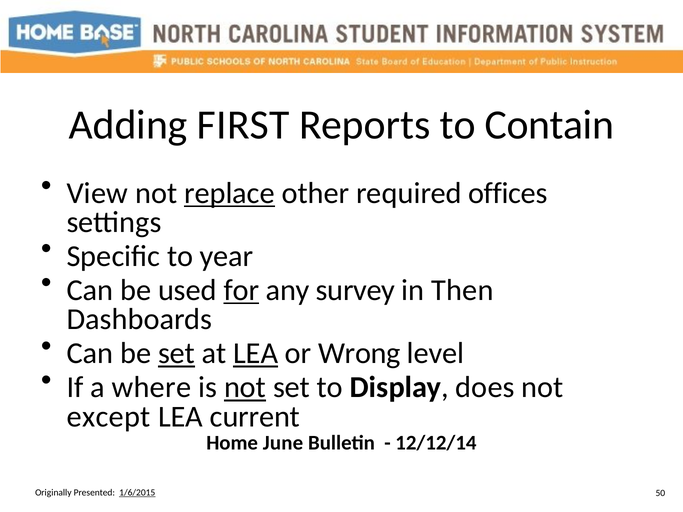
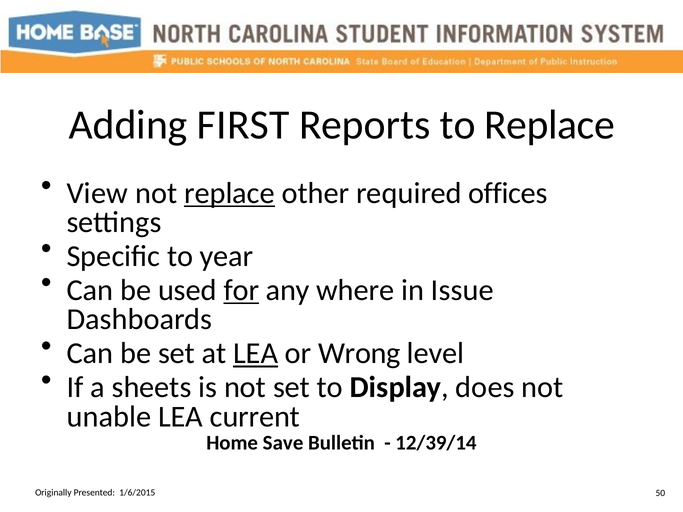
to Contain: Contain -> Replace (549, 125)
survey: survey -> where (355, 290)
Then: Then -> Issue (462, 290)
set underline: present -> none (177, 354)
where: where -> sheets (152, 388)
not underline: present -> none (245, 388)
except: except -> unable (109, 417)
June: June -> Save (283, 443)
12/12/14: 12/12/14 -> 12/39/14 (436, 443)
1/6/2015 underline: present -> none (137, 493)
